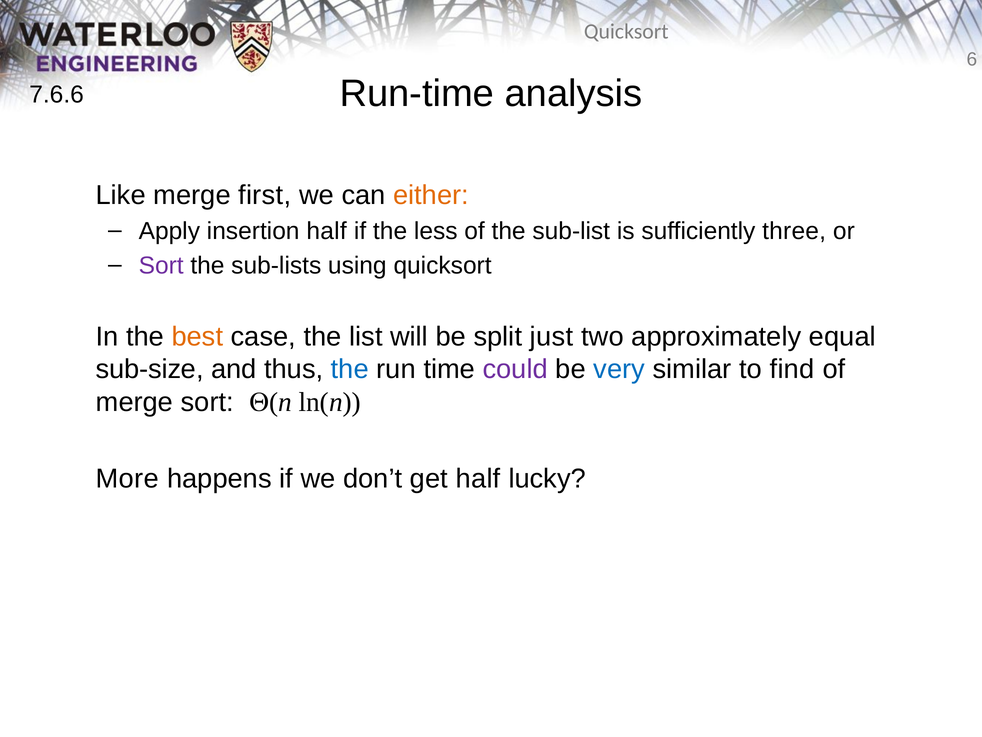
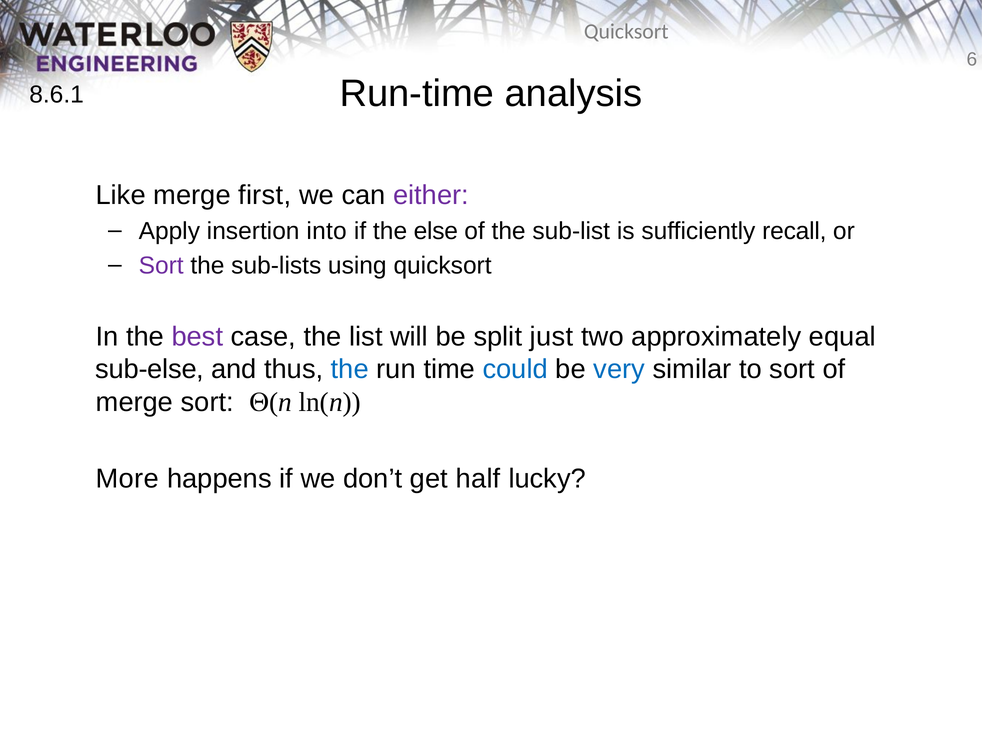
7.6.6: 7.6.6 -> 8.6.1 (57, 95)
either colour: orange -> purple (431, 195)
insertion half: half -> into (327, 231)
less: less -> else (436, 231)
three: three -> recall (794, 231)
best colour: orange -> purple (197, 336)
sub-size: sub-size -> sub-else (150, 369)
could colour: purple -> blue (515, 369)
to find: find -> sort (792, 369)
